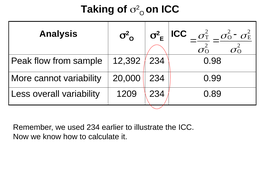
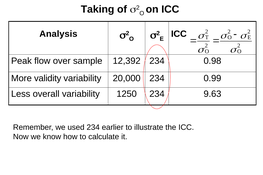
from: from -> over (62, 61)
cannot: cannot -> validity (48, 78)
1209: 1209 -> 1250 (127, 94)
0.89: 0.89 -> 9.63 (212, 94)
